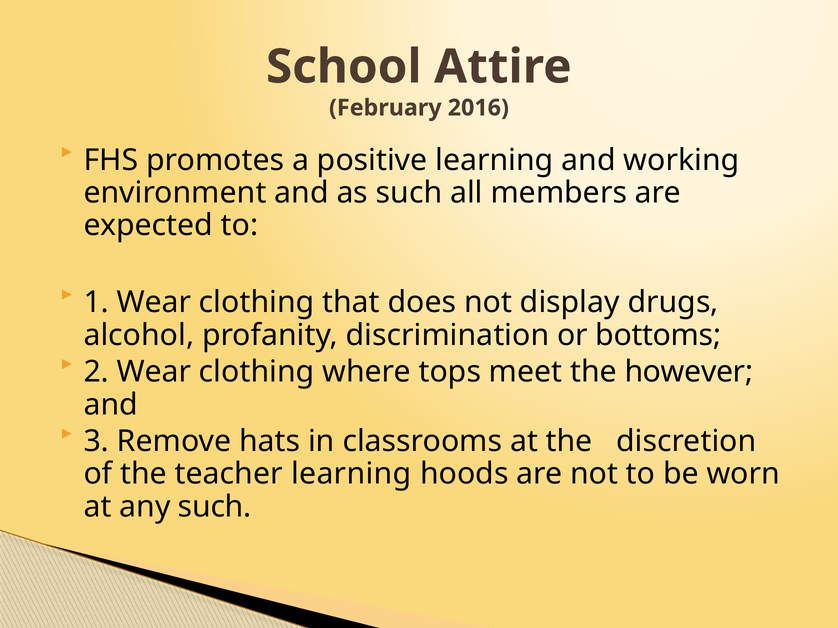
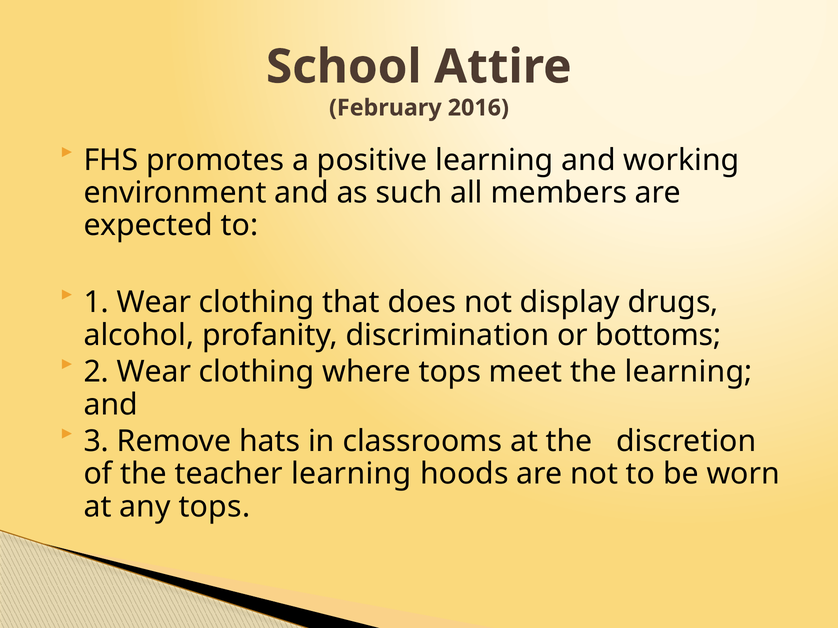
the however: however -> learning (689, 372)
any such: such -> tops (214, 507)
